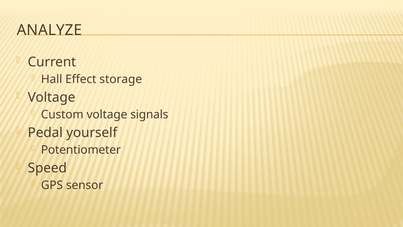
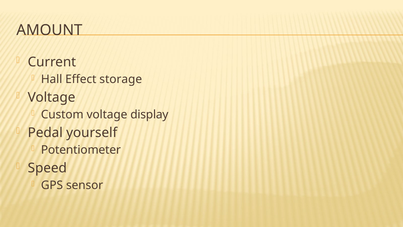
ANALYZE: ANALYZE -> AMOUNT (49, 30)
signals: signals -> display (149, 114)
